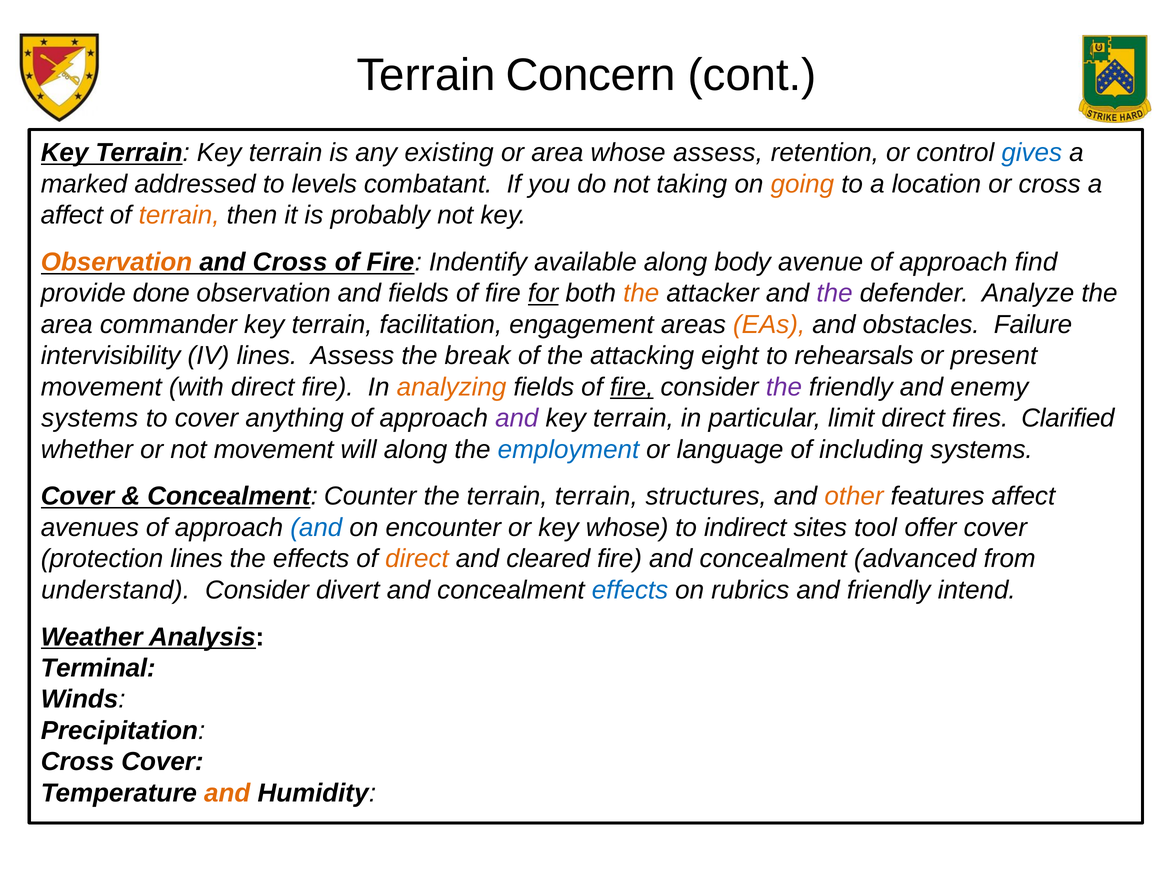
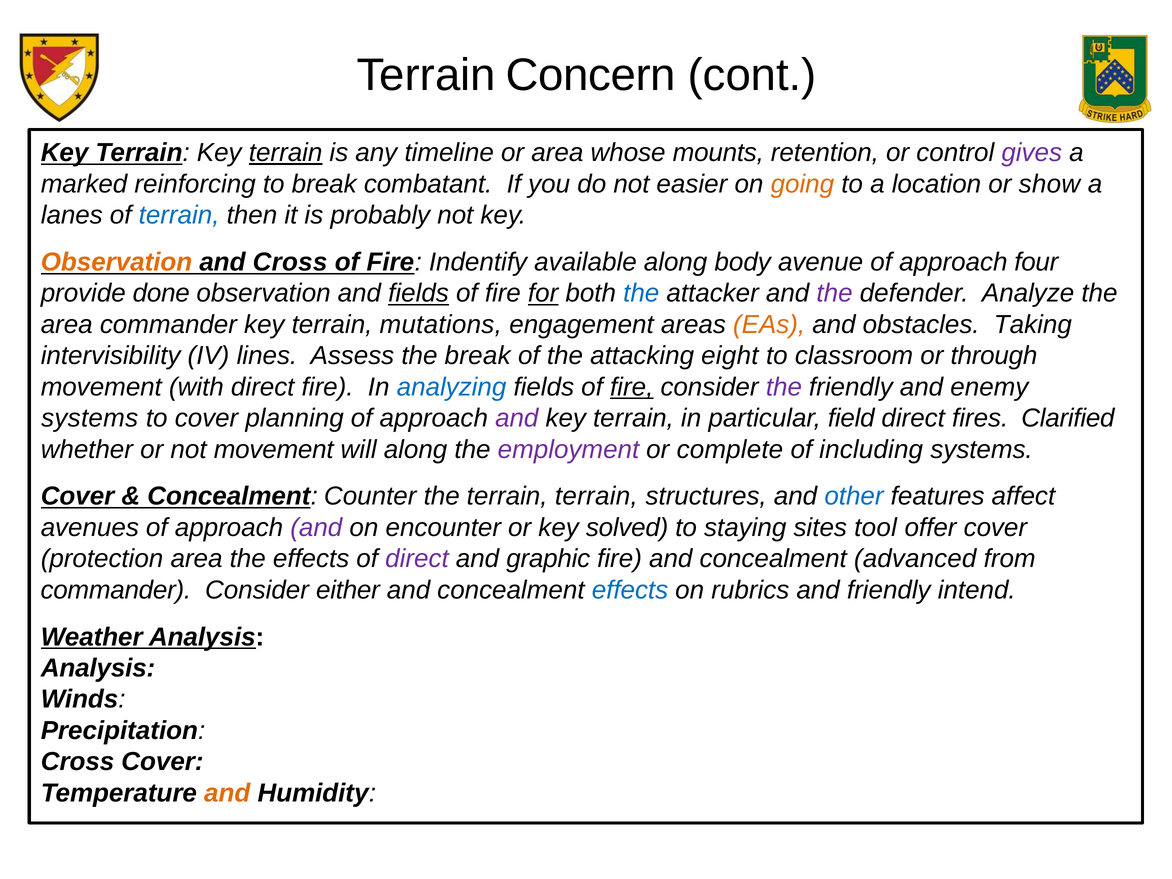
terrain underline: none -> present (286, 153)
existing: existing -> timeline (449, 153)
whose assess: assess -> mounts (718, 153)
gives colour: blue -> purple (1032, 153)
addressed: addressed -> reinforcing (195, 184)
to levels: levels -> break (324, 184)
taking: taking -> easier (692, 184)
or cross: cross -> show (1049, 184)
affect: affect -> lanes (72, 215)
terrain colour: orange -> blue (179, 215)
find: find -> four (1036, 262)
fields underline: none -> present (419, 293)
the colour: orange -> blue (641, 293)
facilitation: facilitation -> mutations (441, 325)
Failure: Failure -> Taking (1033, 325)
rehearsals: rehearsals -> classroom (854, 356)
present: present -> through (994, 356)
analyzing colour: orange -> blue (452, 387)
anything: anything -> planning (295, 418)
limit: limit -> field (851, 418)
employment colour: blue -> purple (568, 450)
language: language -> complete (730, 450)
other colour: orange -> blue (854, 496)
and colour: blue -> purple (316, 528)
key whose: whose -> solved (627, 528)
indirect: indirect -> staying (745, 528)
protection lines: lines -> area (196, 559)
direct colour: orange -> purple (417, 559)
cleared: cleared -> graphic (548, 559)
understand: understand -> commander (116, 590)
divert: divert -> either (348, 590)
Terminal: Terminal -> Analysis (98, 668)
